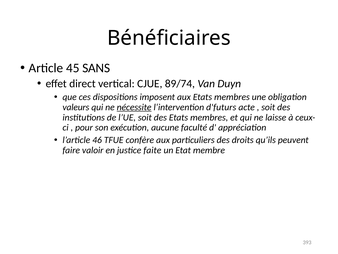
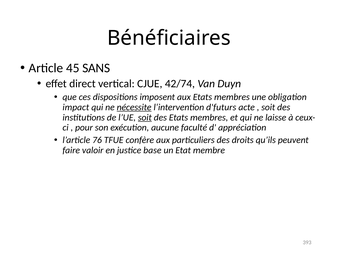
89/74: 89/74 -> 42/74 (180, 83)
valeurs: valeurs -> impact (76, 107)
soit underline: none -> present (145, 117)
46: 46 -> 76 (97, 140)
faite: faite -> base (152, 150)
